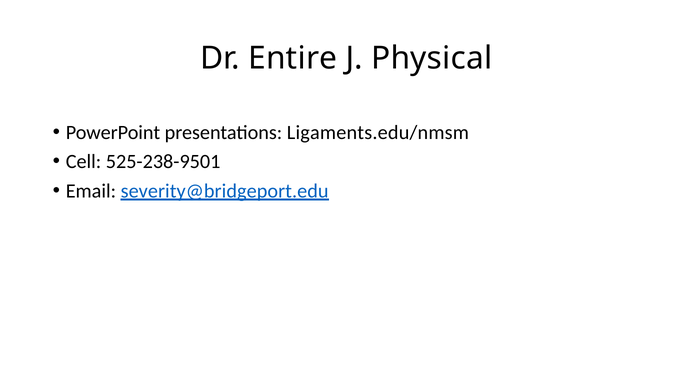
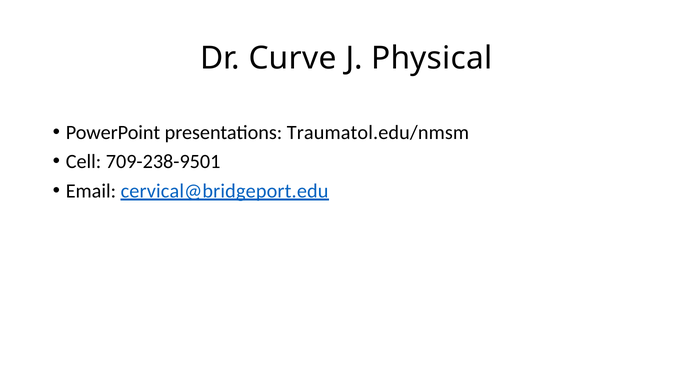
Entire: Entire -> Curve (293, 58)
Ligaments.edu/nmsm: Ligaments.edu/nmsm -> Traumatol.edu/nmsm (378, 132)
525-238-9501: 525-238-9501 -> 709-238-9501 (163, 162)
severity@bridgeport.edu: severity@bridgeport.edu -> cervical@bridgeport.edu (225, 191)
